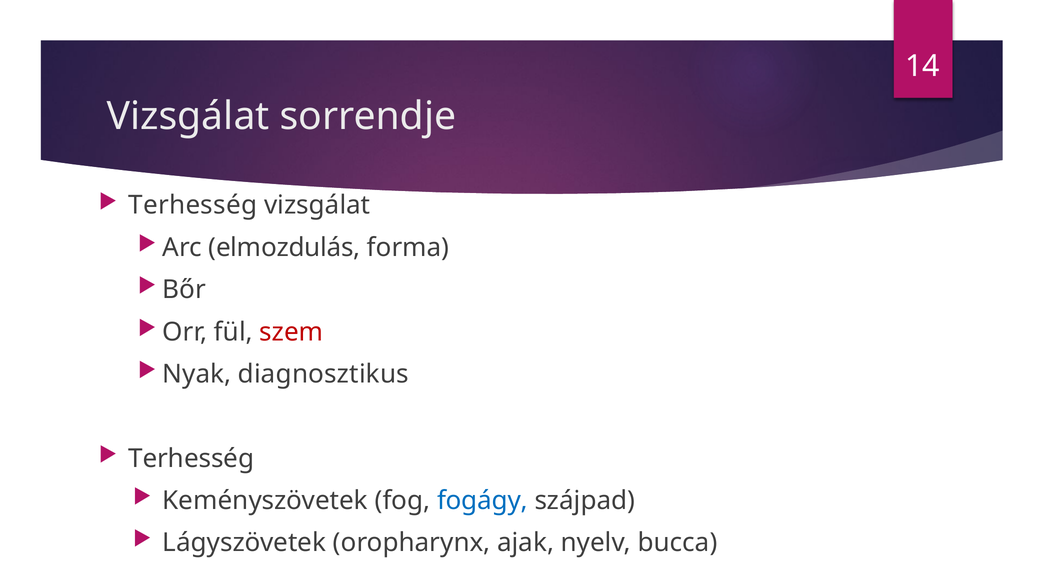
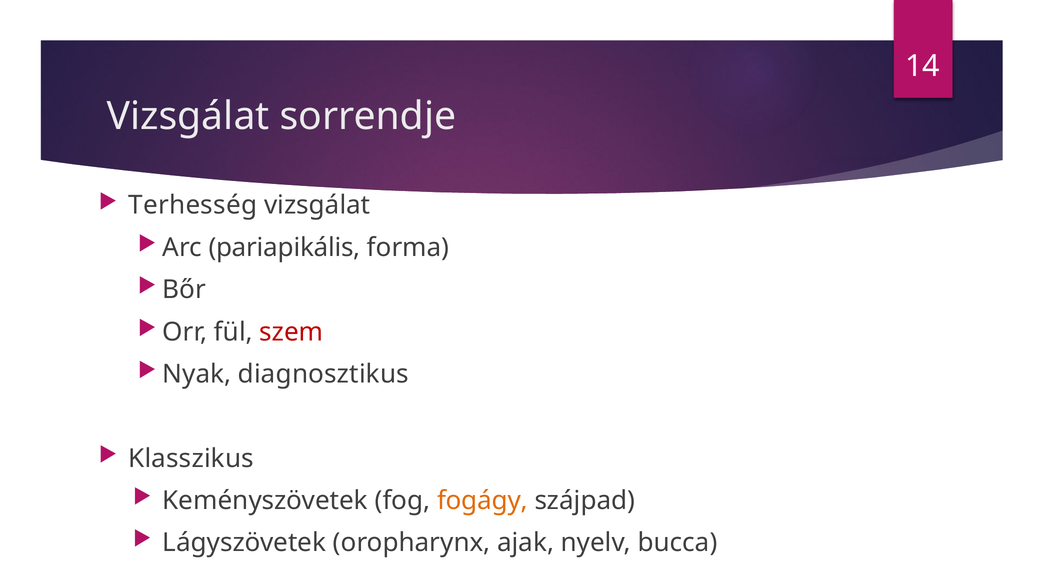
elmozdulás: elmozdulás -> pariapikális (284, 248)
Terhesség: Terhesség -> Klasszikus (191, 459)
fogágy colour: blue -> orange (482, 501)
